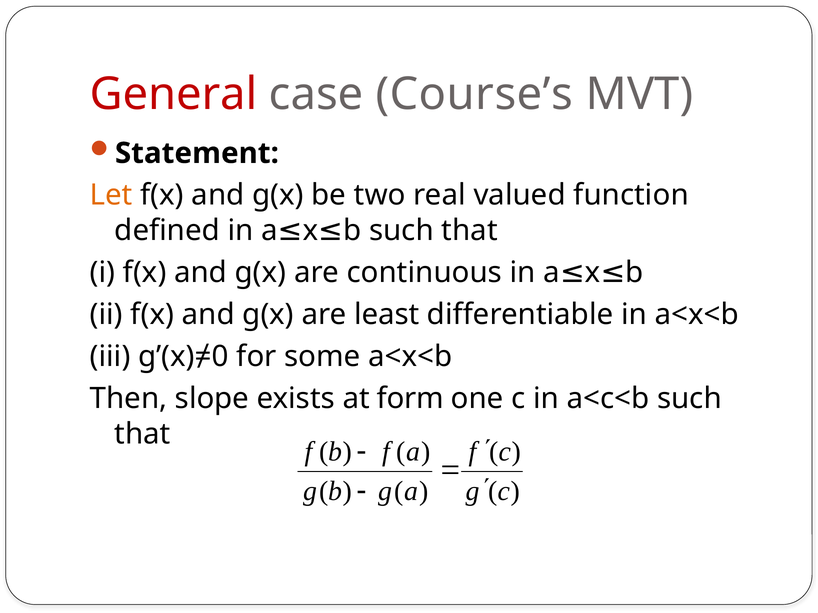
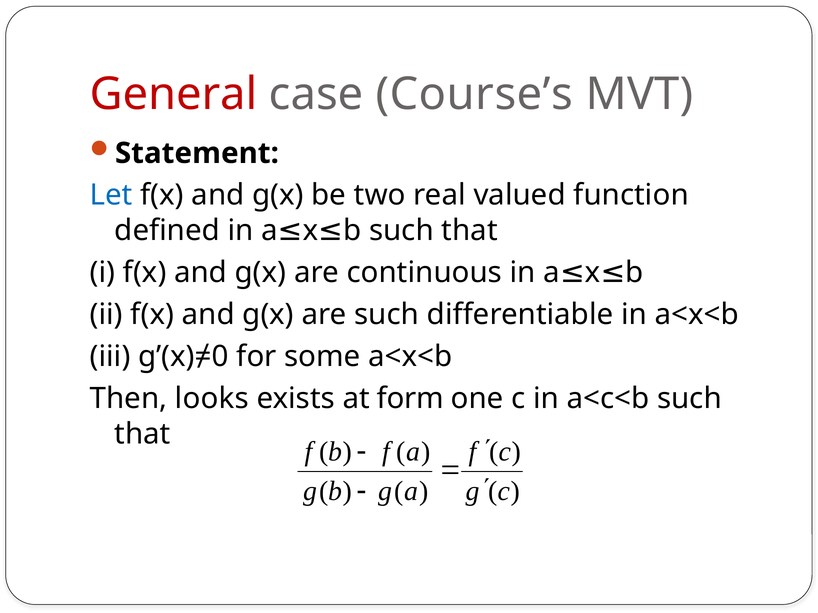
Let colour: orange -> blue (111, 195)
are least: least -> such (387, 315)
slope: slope -> looks (212, 399)
